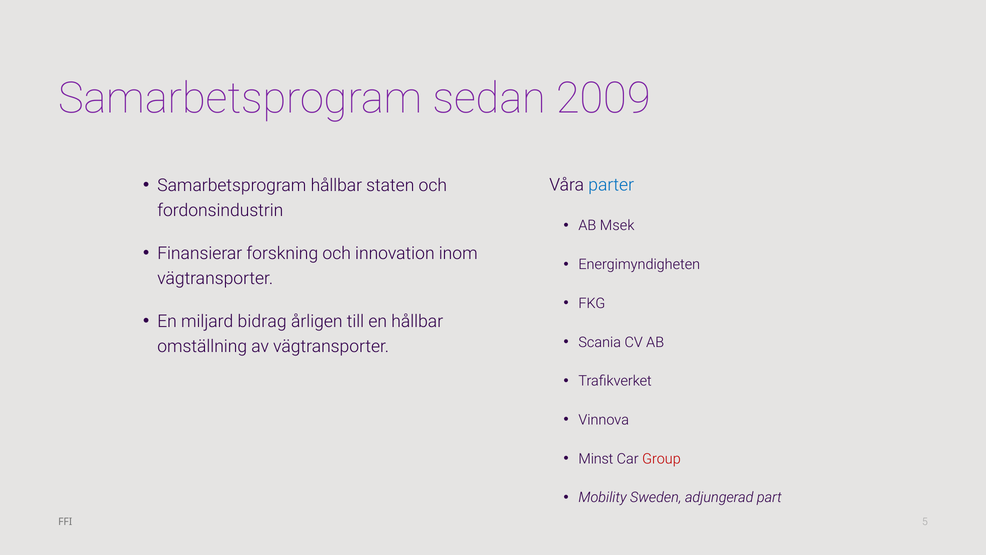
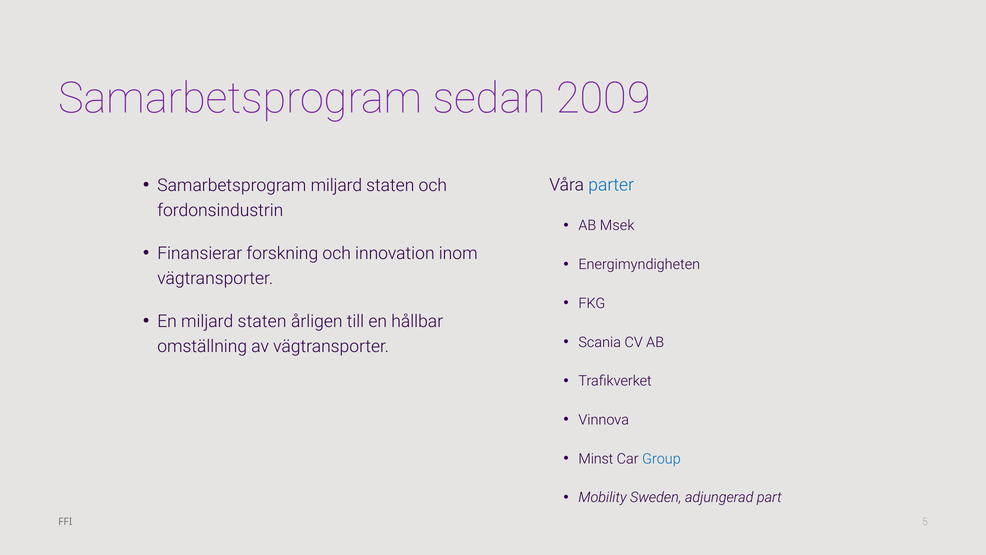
Samarbetsprogram hållbar: hållbar -> miljard (336, 185)
En miljard bidrag: bidrag -> staten (262, 321)
Group colour: red -> blue (661, 459)
